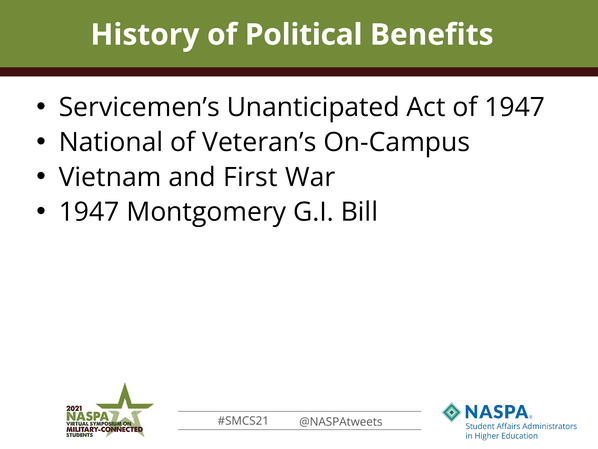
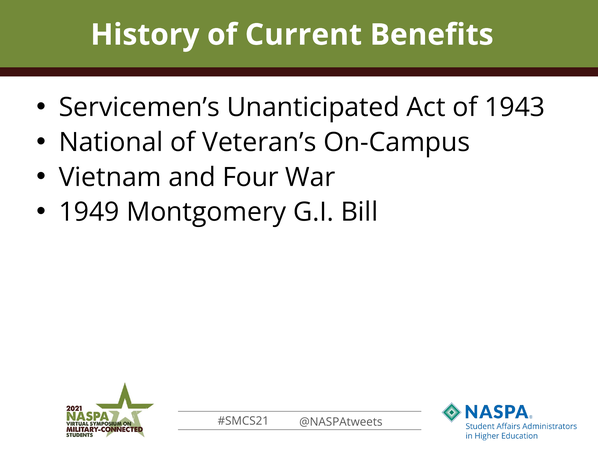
Political: Political -> Current (303, 35)
of 1947: 1947 -> 1943 (515, 107)
First: First -> Four (251, 177)
1947: 1947 -> 1949 (89, 212)
